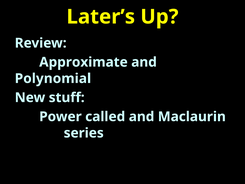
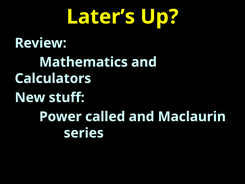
Approximate: Approximate -> Mathematics (83, 62)
Polynomial: Polynomial -> Calculators (53, 78)
